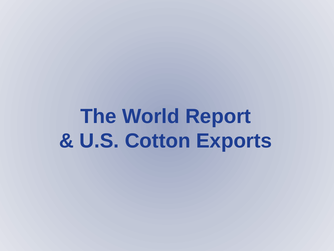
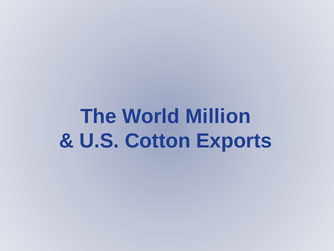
Report: Report -> Million (218, 116)
